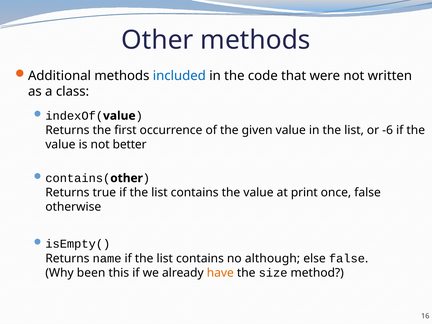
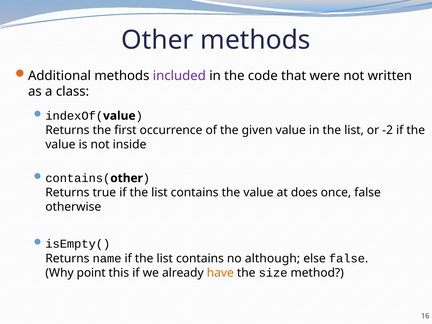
included colour: blue -> purple (179, 76)
-6: -6 -> -2 (388, 130)
better: better -> inside (130, 145)
print: print -> does (304, 193)
been: been -> point (91, 273)
